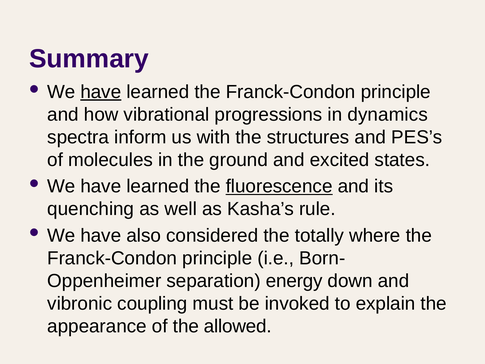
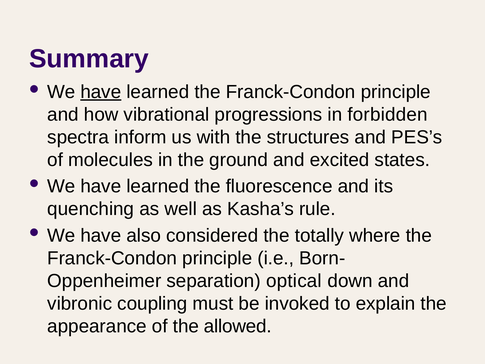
dynamics: dynamics -> forbidden (388, 115)
fluorescence underline: present -> none (279, 186)
energy: energy -> optical (294, 281)
